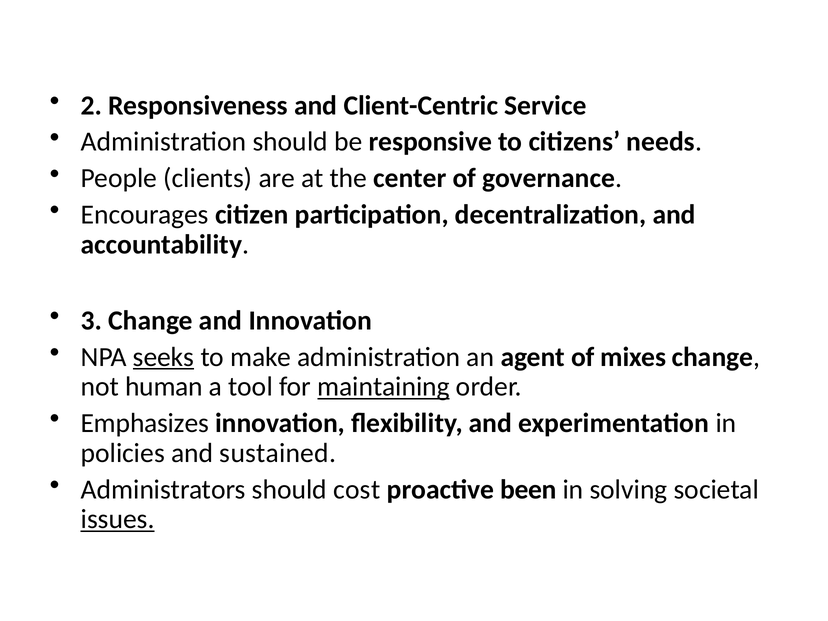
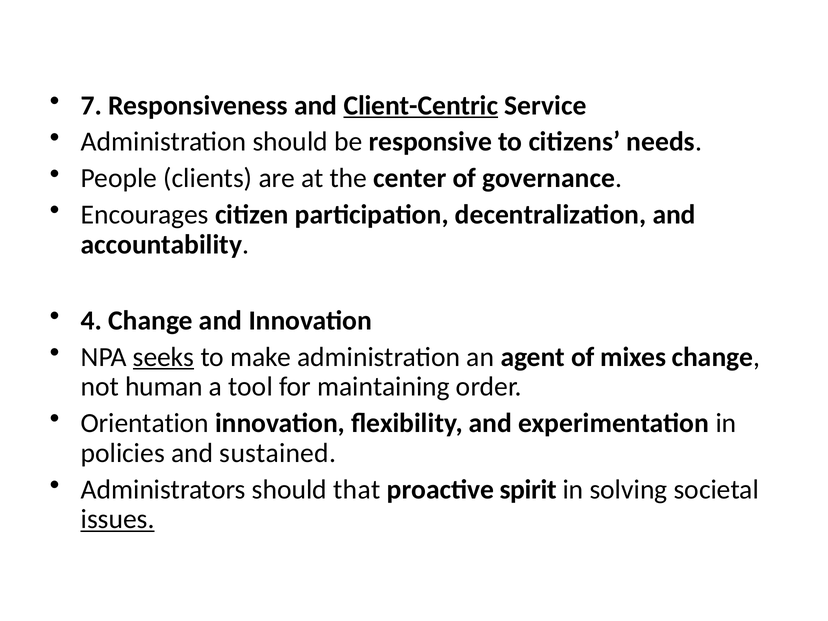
2: 2 -> 7 (91, 105)
Client-Centric underline: none -> present (421, 105)
3: 3 -> 4 (91, 321)
maintaining underline: present -> none (384, 387)
Emphasizes: Emphasizes -> Orientation (145, 423)
cost: cost -> that (357, 489)
been: been -> spirit (528, 489)
